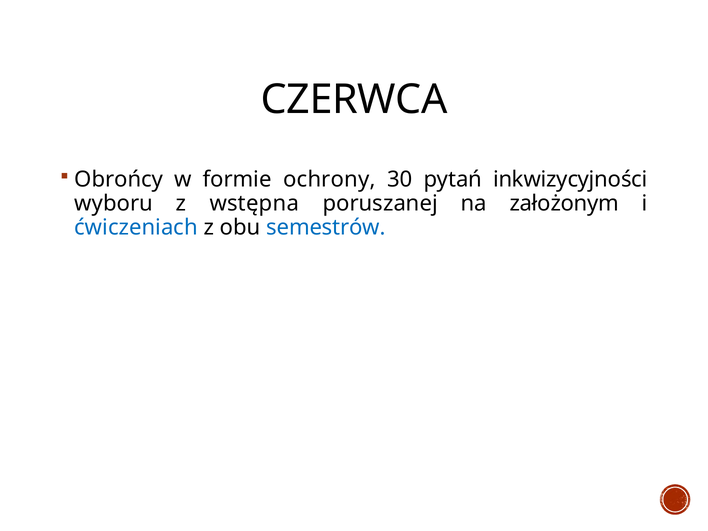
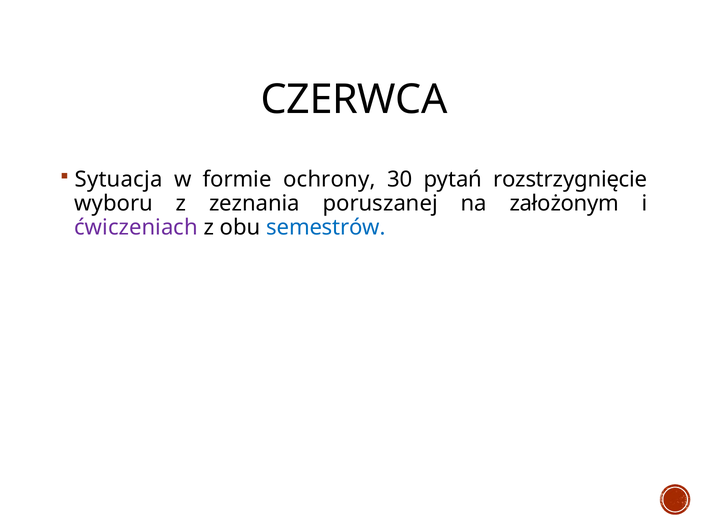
Obrońcy: Obrońcy -> Sytuacja (119, 180)
inkwizycyjności: inkwizycyjności -> rozstrzygnięcie (570, 180)
wstępna: wstępna -> zeznania (254, 204)
ćwiczeniach colour: blue -> purple (136, 228)
